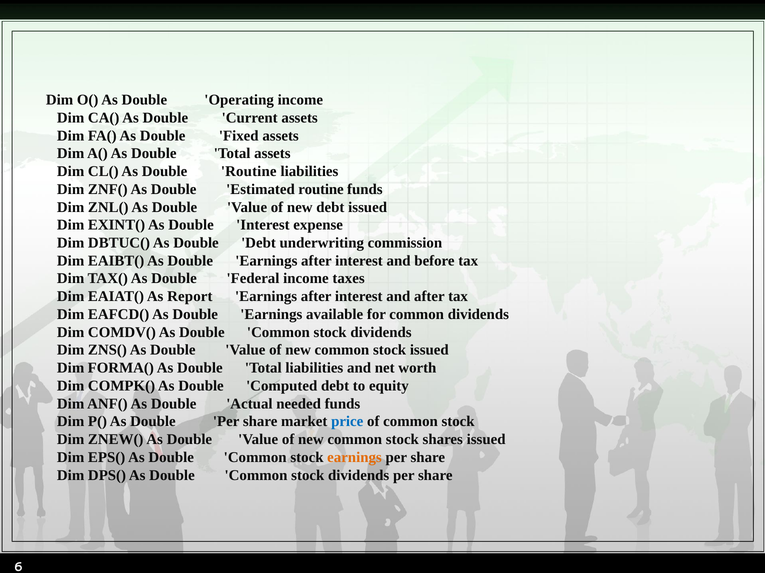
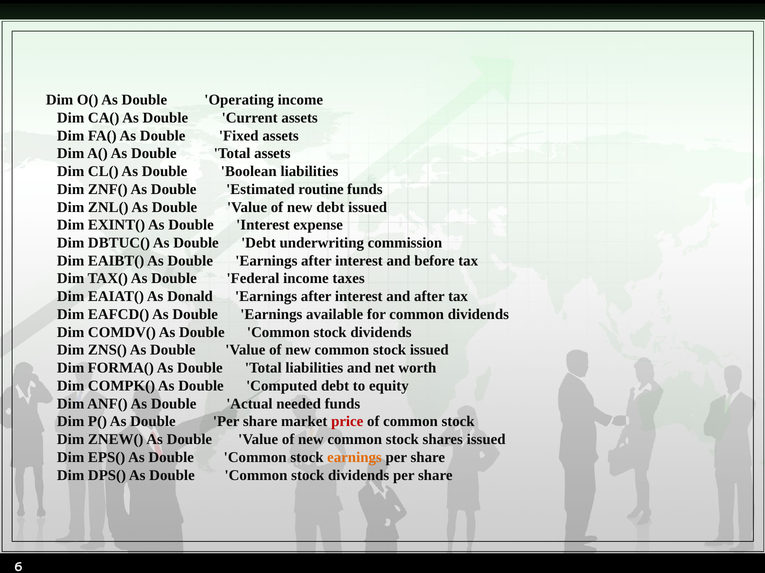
Double Routine: Routine -> Boolean (249, 172)
Report: Report -> Donald (190, 297)
price colour: blue -> red (347, 422)
